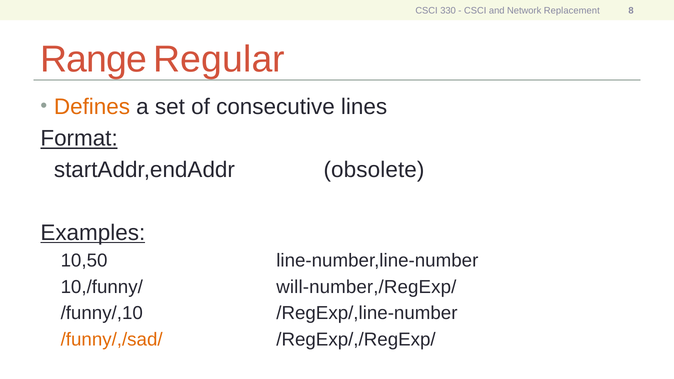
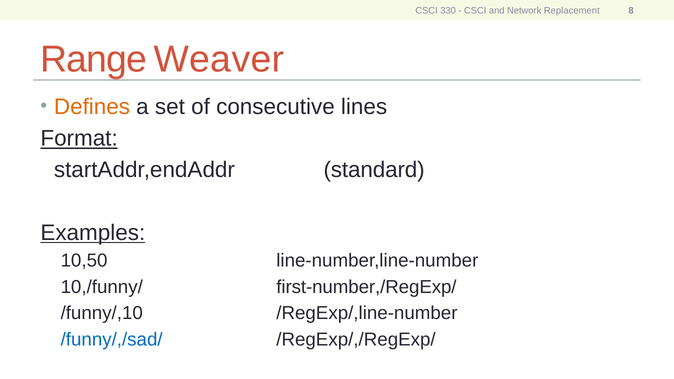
Regular: Regular -> Weaver (219, 59)
obsolete: obsolete -> standard (374, 170)
will-number,/RegExp/: will-number,/RegExp/ -> first-number,/RegExp/ (366, 287)
/funny/,/sad/ colour: orange -> blue (112, 340)
